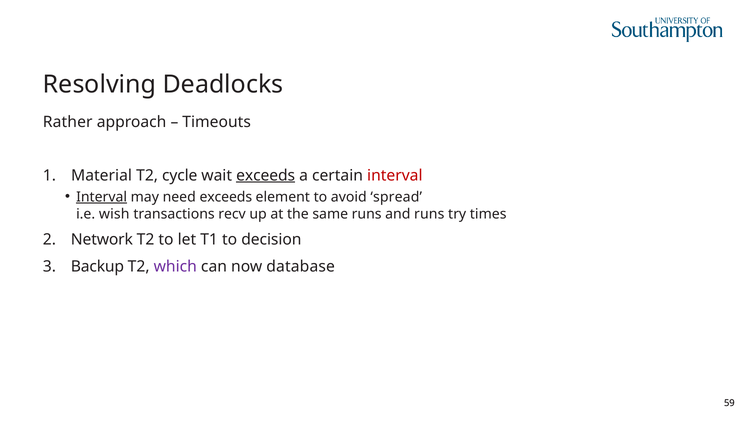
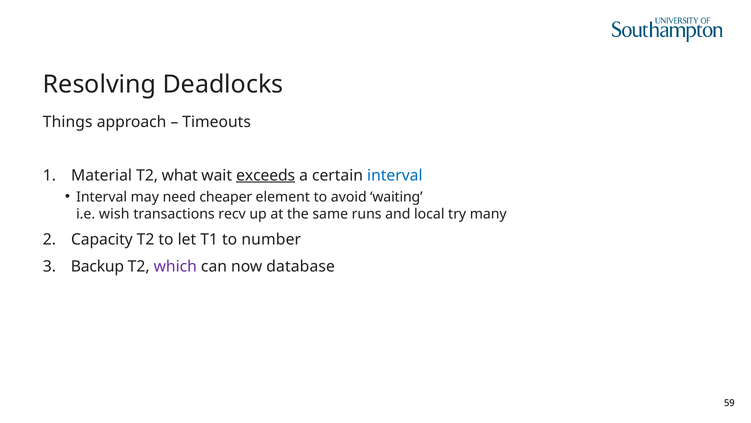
Rather: Rather -> Things (68, 122)
cycle: cycle -> what (180, 175)
interval colour: red -> blue (395, 175)
Interval underline: present -> none (102, 197)
need exceeds: exceeds -> cheaper (226, 197)
spread: spread -> waiting (396, 197)
and runs: runs -> local (429, 214)
times: times -> many (488, 214)
Network: Network -> Capacity (102, 239)
decision: decision -> number (271, 239)
